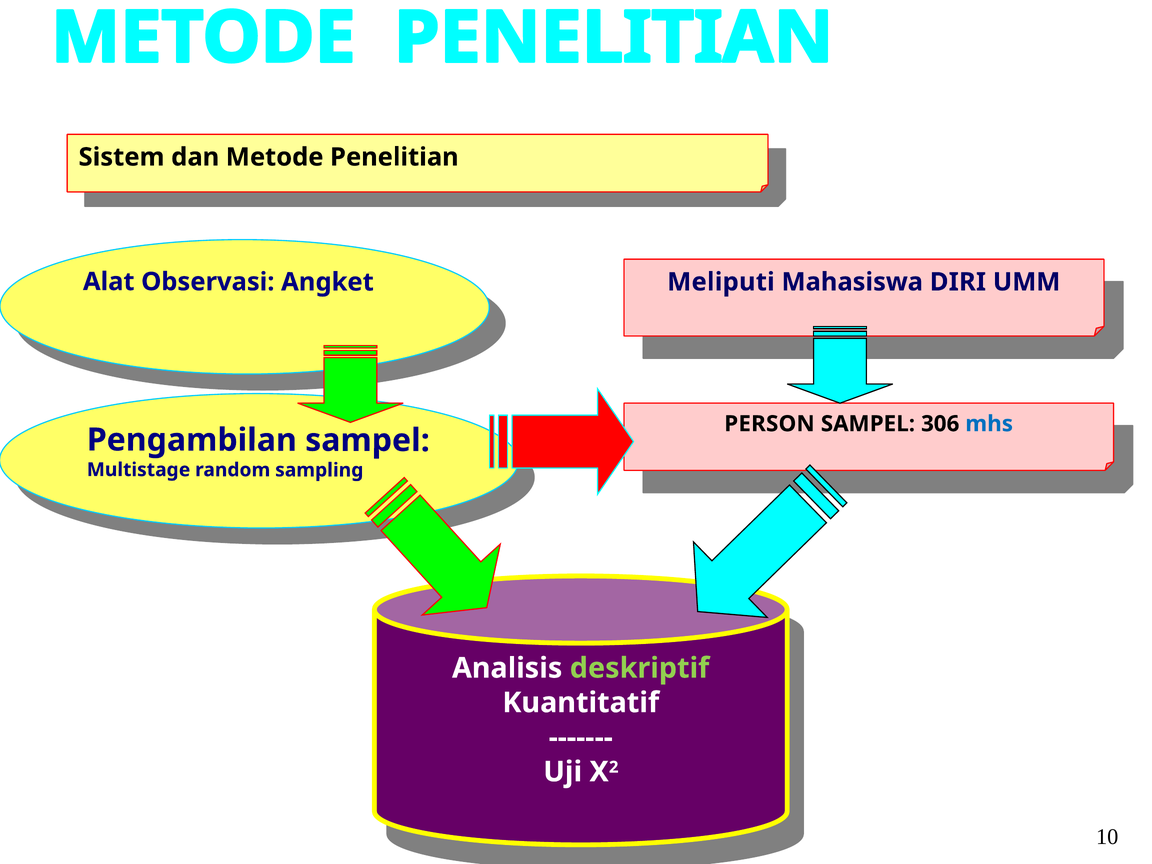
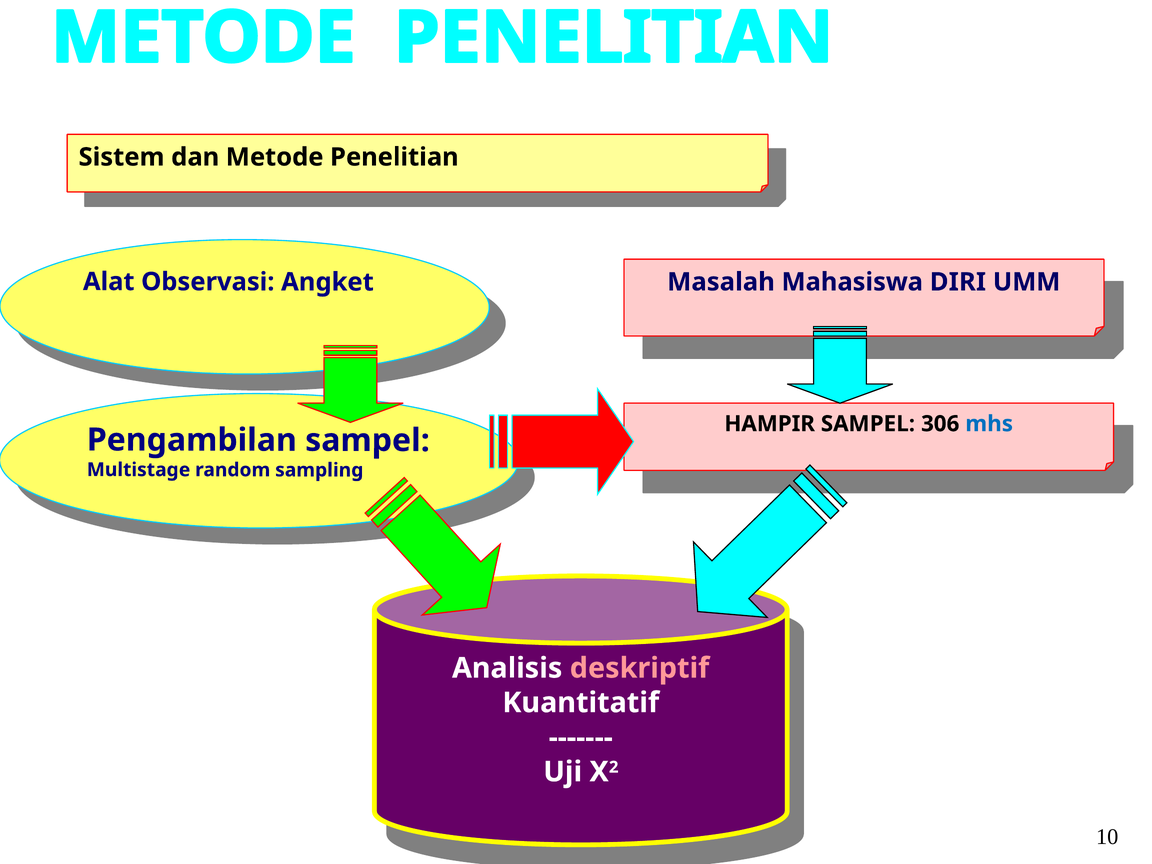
Meliputi: Meliputi -> Masalah (721, 282)
PERSON: PERSON -> HAMPIR (770, 424)
deskriptif colour: light green -> pink (640, 668)
